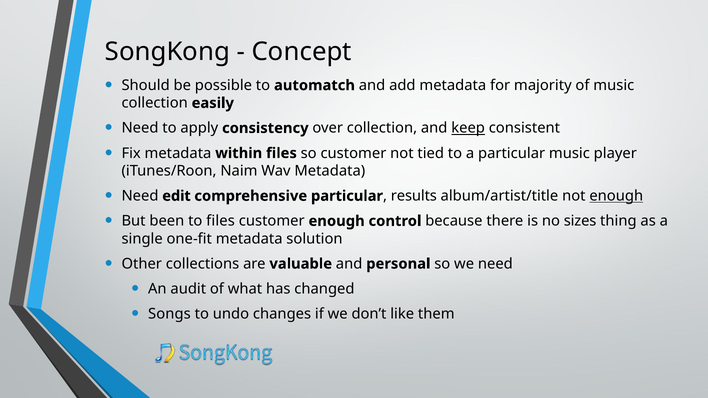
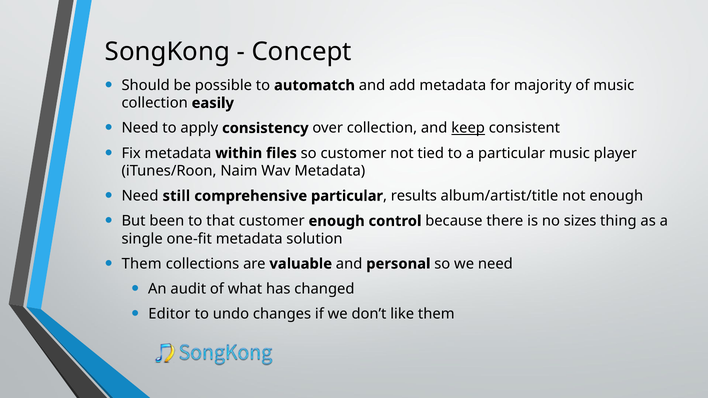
edit: edit -> still (176, 196)
enough underline: present -> none (616, 196)
to files: files -> that (221, 221)
Other: Other -> Them (142, 264)
Songs: Songs -> Editor (169, 314)
